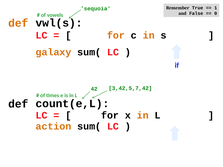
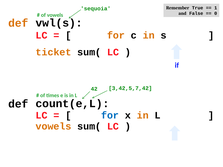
galaxy: galaxy -> ticket (53, 52)
for colour: black -> blue (110, 116)
action: action -> vowels (53, 126)
